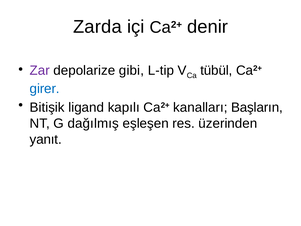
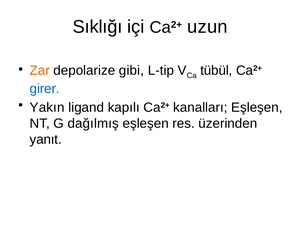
Zarda: Zarda -> Sıklığı (98, 27)
denir: denir -> uzun (207, 27)
Zar colour: purple -> orange (40, 70)
Bitişik: Bitişik -> Yakın (47, 107)
kanalları Başların: Başların -> Eşleşen (257, 107)
